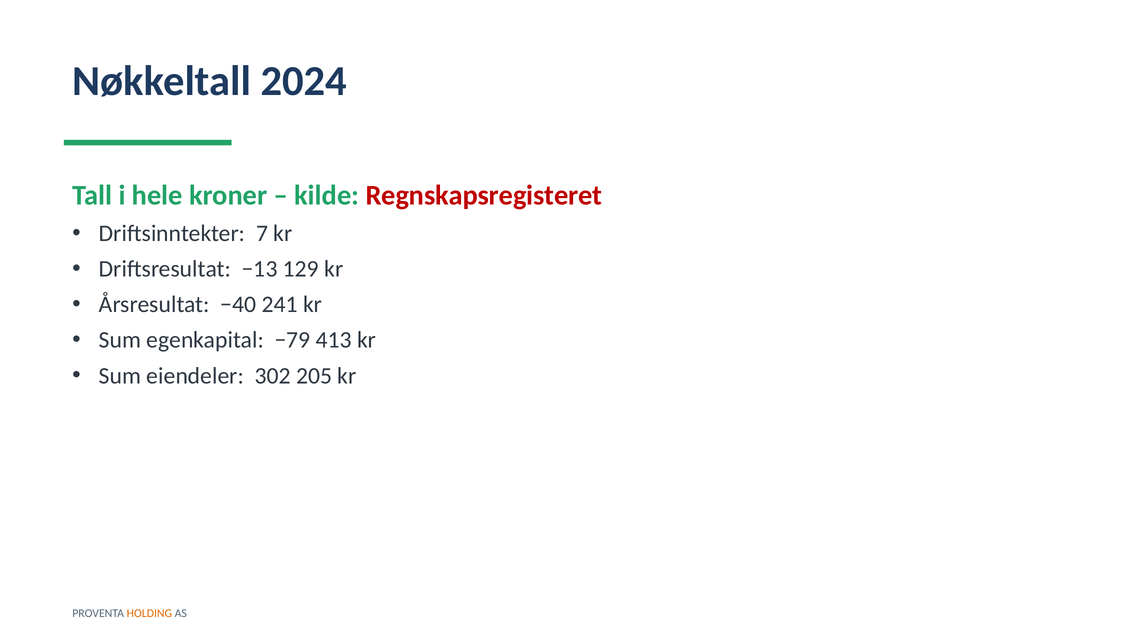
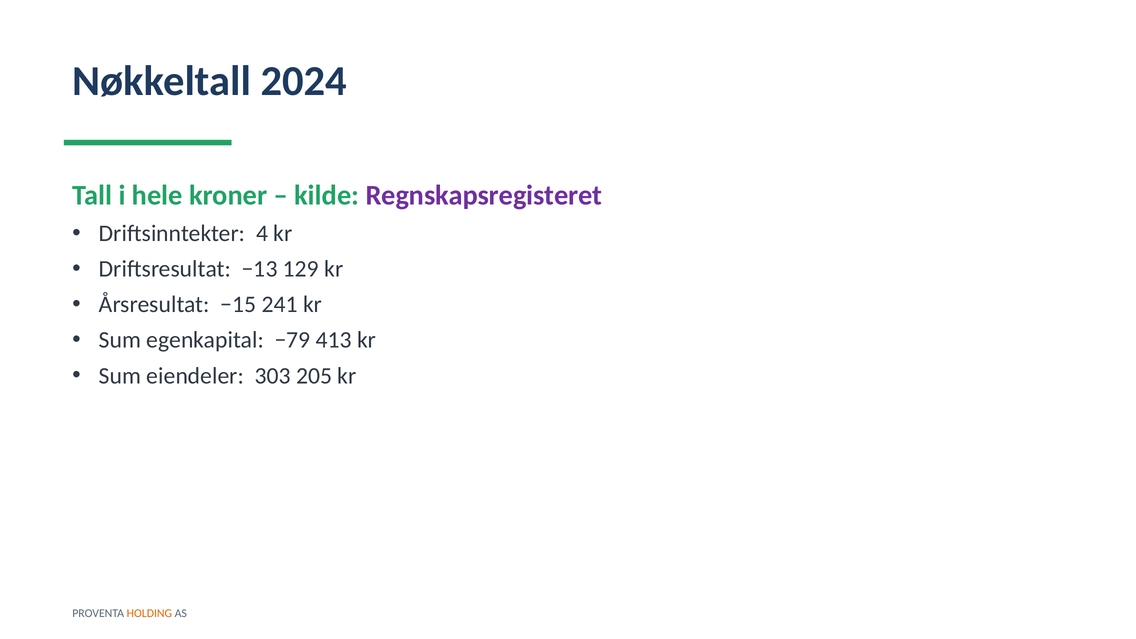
Regnskapsregisteret colour: red -> purple (484, 196)
7: 7 -> 4 (262, 234)
−40: −40 -> −15 (238, 305)
302: 302 -> 303 (273, 376)
